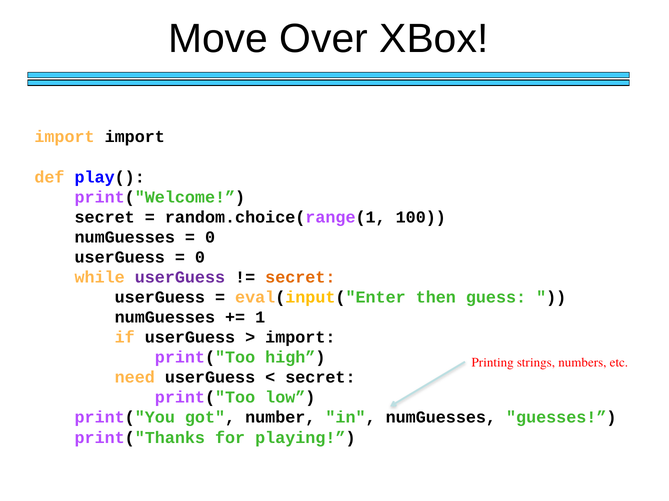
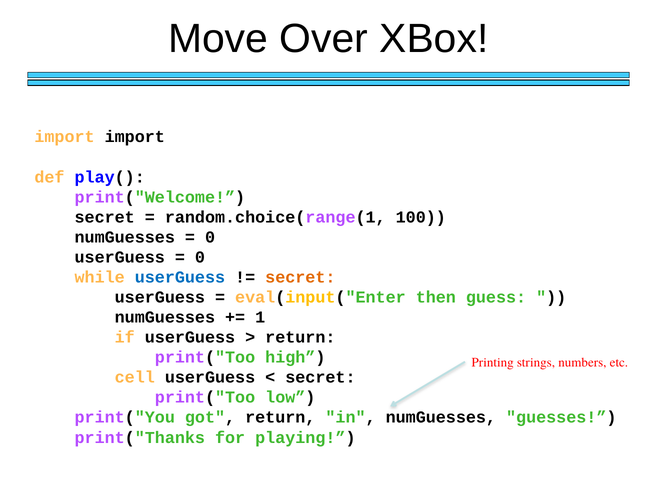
userGuess colour: purple -> blue (180, 278)
import: import -> return (300, 338)
need: need -> cell (135, 378)
got number: number -> return (280, 418)
